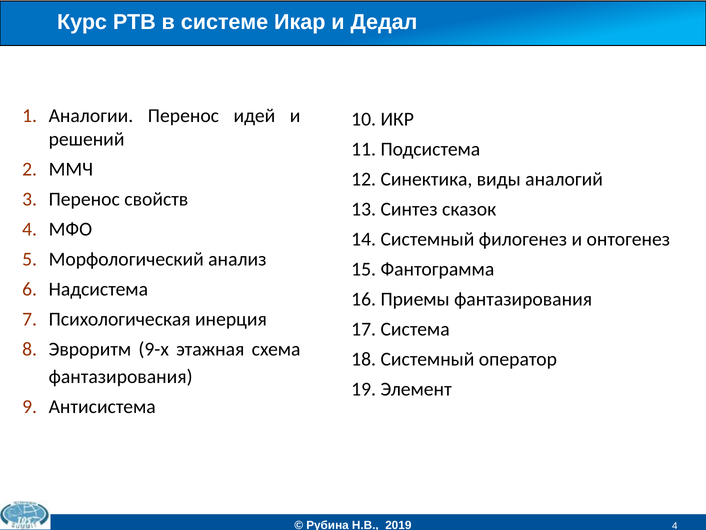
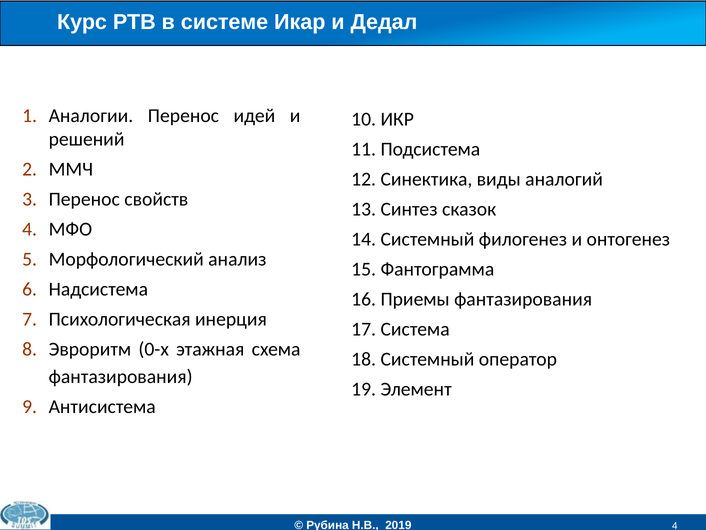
9-х: 9-х -> 0-х (154, 349)
